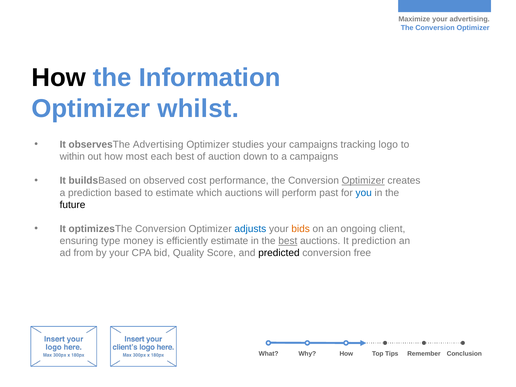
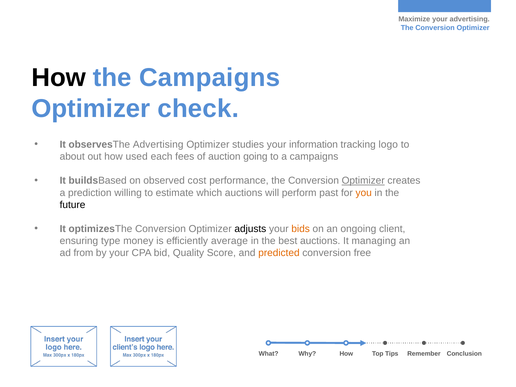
the Information: Information -> Campaigns (210, 78)
whilst: whilst -> check (198, 109)
your campaigns: campaigns -> information (313, 145)
within: within -> about (72, 157)
most: most -> used (137, 157)
each best: best -> fees (185, 157)
down: down -> going (255, 157)
based: based -> willing (128, 193)
you colour: blue -> orange (364, 193)
adjusts colour: blue -> black (250, 229)
efficiently estimate: estimate -> average (229, 241)
best underline: present -> none (288, 241)
It prediction: prediction -> managing (374, 241)
predicted colour: black -> orange (279, 253)
